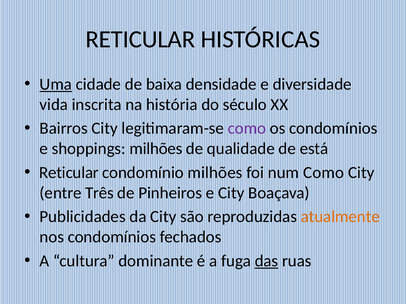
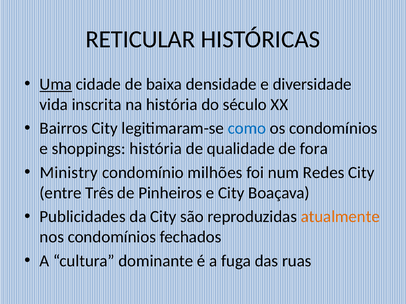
como colour: purple -> blue (247, 129)
shoppings milhões: milhões -> história (156, 149)
está: está -> fora (314, 149)
Reticular: Reticular -> Ministry (69, 173)
num Como: Como -> Redes (324, 173)
das underline: present -> none (266, 261)
